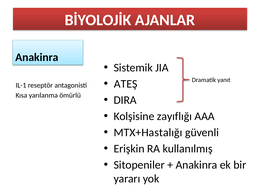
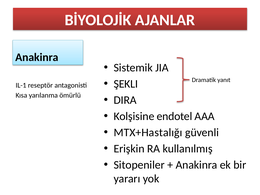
ATEŞ: ATEŞ -> ŞEKLI (126, 84)
zayıflığı: zayıflığı -> endotel (175, 116)
